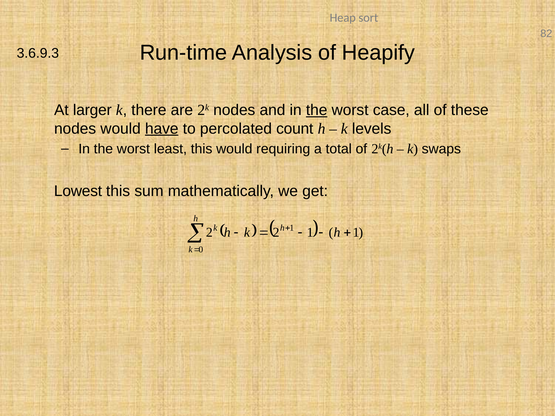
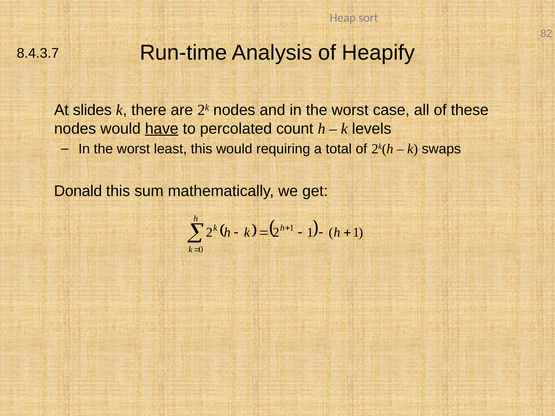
3.6.9.3: 3.6.9.3 -> 8.4.3.7 (38, 53)
larger: larger -> slides (92, 110)
the underline: present -> none (317, 110)
Lowest: Lowest -> Donald (78, 191)
